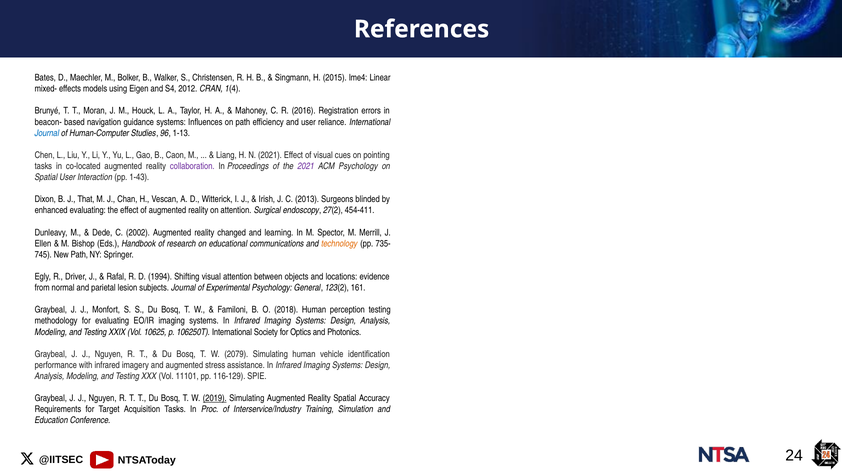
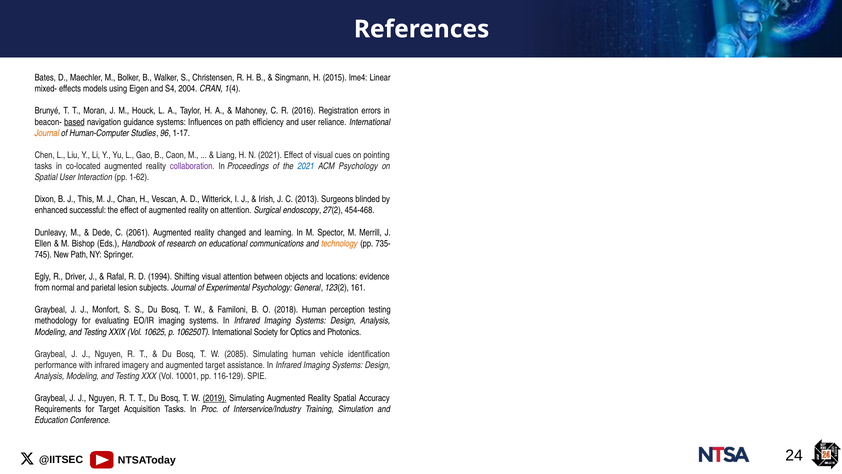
2012: 2012 -> 2004 (188, 89)
based underline: none -> present (74, 122)
Journal colour: blue -> orange (47, 133)
1-13: 1-13 -> 1-17 (181, 133)
2021 colour: purple -> blue (306, 166)
1-43: 1-43 -> 1-62 (139, 177)
That: That -> This (86, 199)
enhanced evaluating: evaluating -> successful (88, 210)
454-411: 454-411 -> 454-468 (360, 210)
2002: 2002 -> 2061 (138, 232)
2079: 2079 -> 2085 (236, 354)
augmented stress: stress -> target (215, 365)
11101: 11101 -> 10001 (187, 376)
